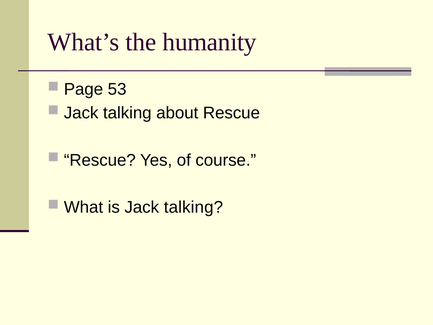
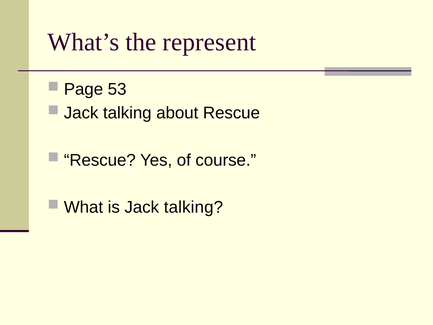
humanity: humanity -> represent (209, 42)
